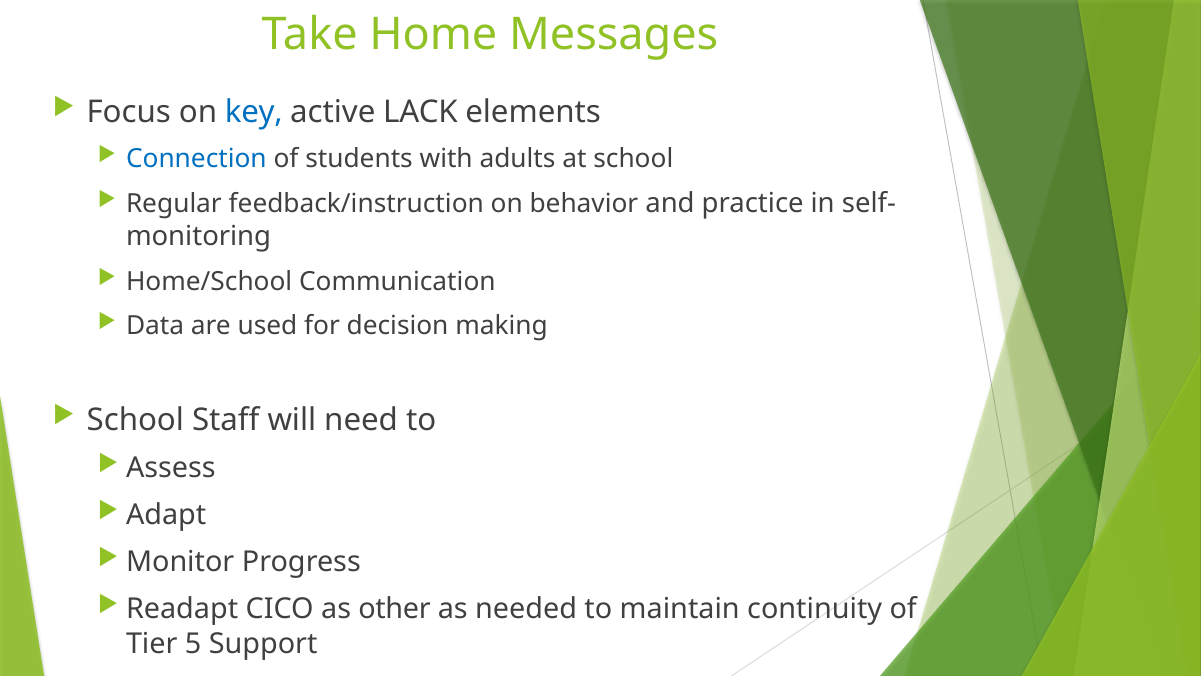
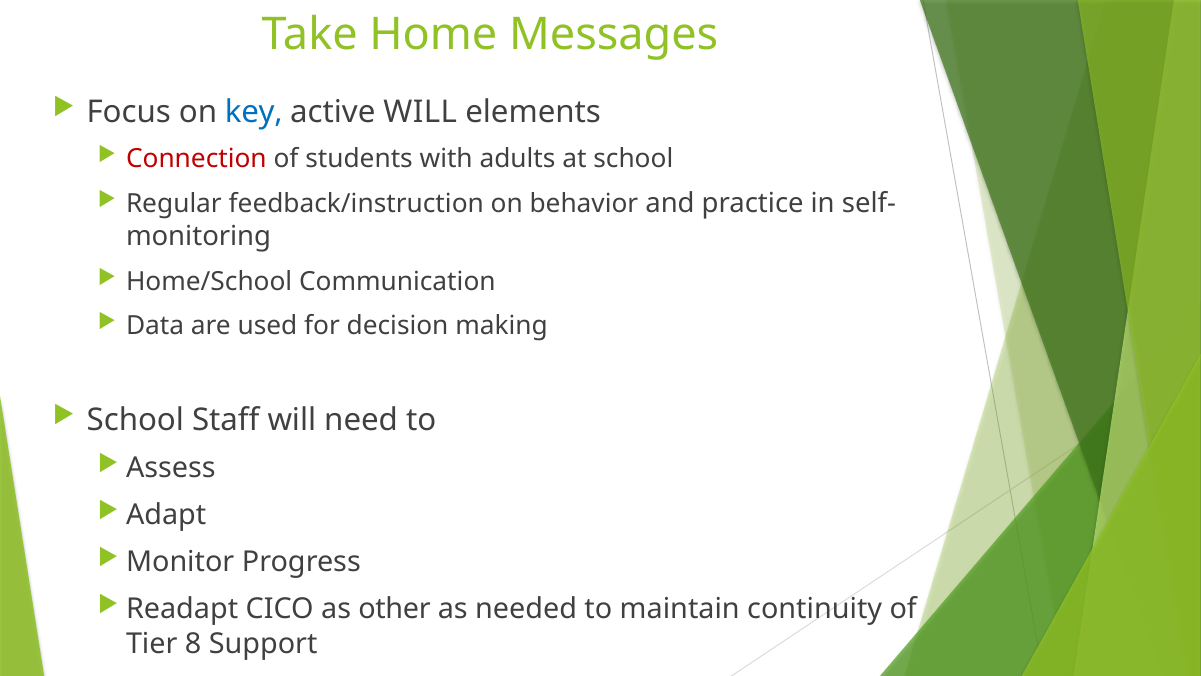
active LACK: LACK -> WILL (420, 112)
Connection colour: blue -> red (196, 159)
5: 5 -> 8 (193, 644)
